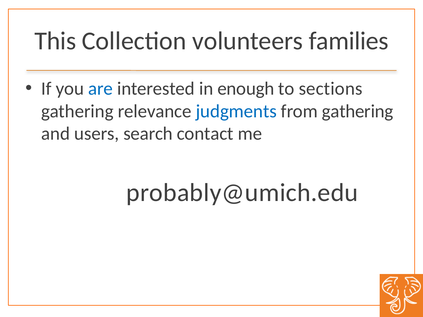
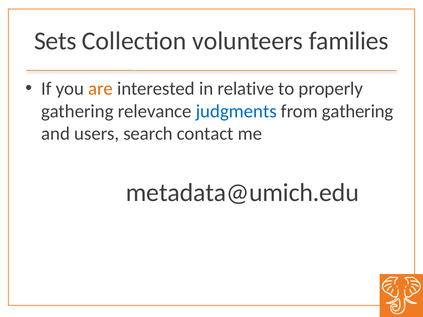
This: This -> Sets (55, 41)
are colour: blue -> orange (101, 89)
enough: enough -> relative (246, 89)
sections: sections -> properly (331, 89)
probably@umich.edu: probably@umich.edu -> metadata@umich.edu (242, 193)
